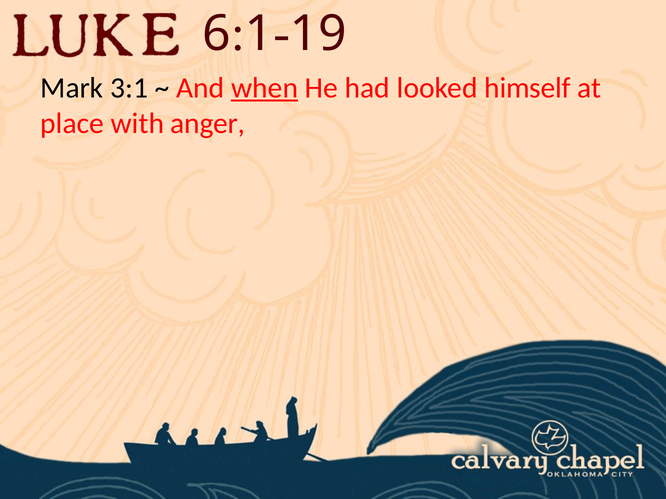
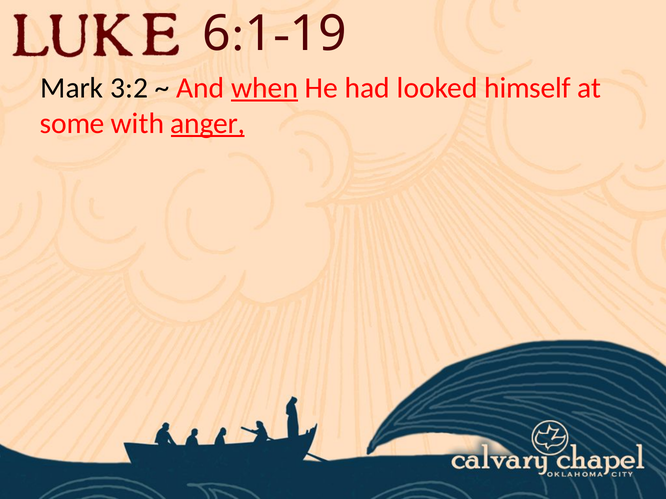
3:1: 3:1 -> 3:2 (129, 88)
place: place -> some (72, 123)
anger underline: none -> present (208, 123)
